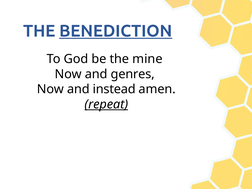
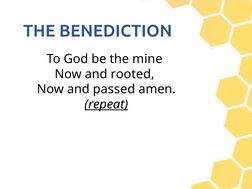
BENEDICTION underline: present -> none (116, 31)
genres: genres -> rooted (133, 74)
instead: instead -> passed (114, 89)
